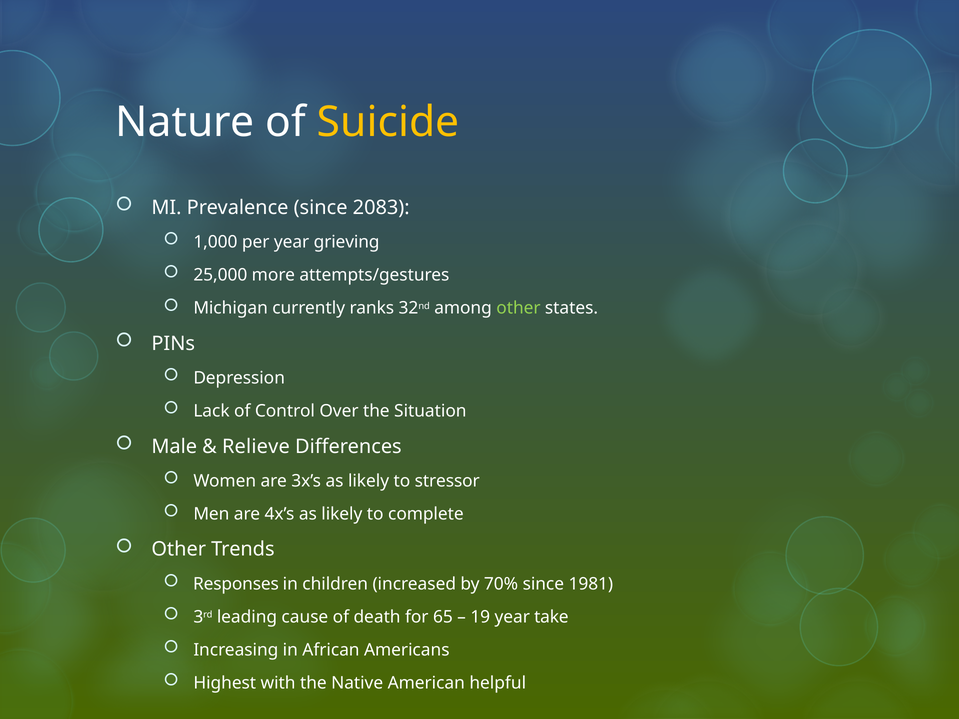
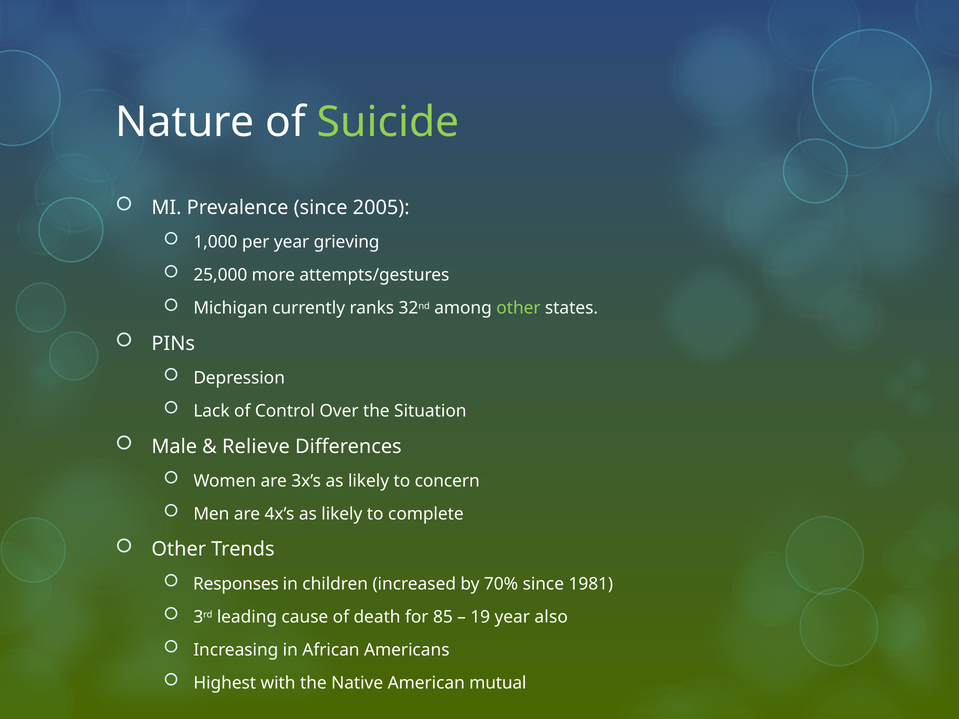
Suicide colour: yellow -> light green (388, 122)
2083: 2083 -> 2005 (381, 208)
stressor: stressor -> concern (447, 481)
65: 65 -> 85 (443, 617)
take: take -> also (551, 617)
helpful: helpful -> mutual (498, 683)
